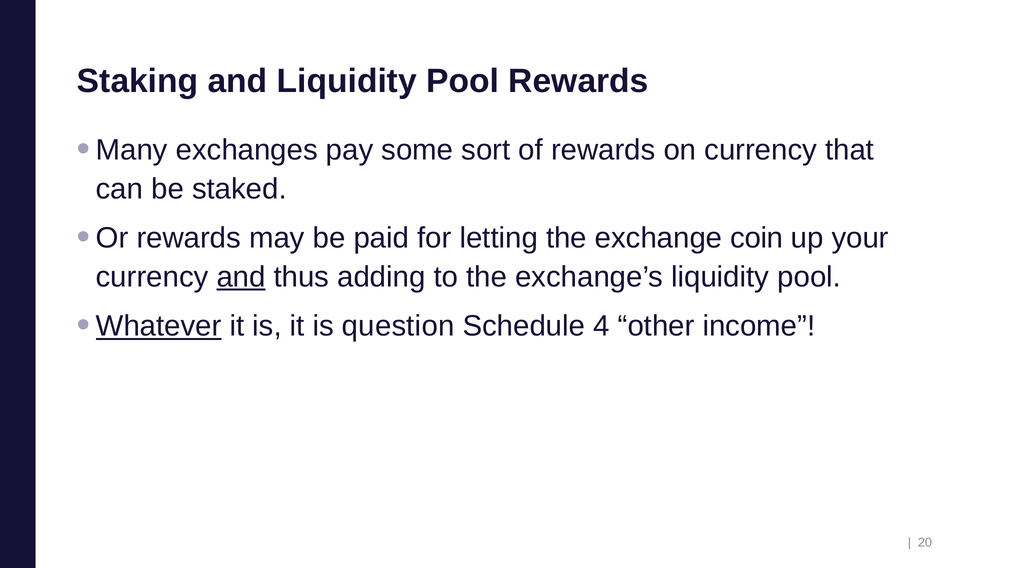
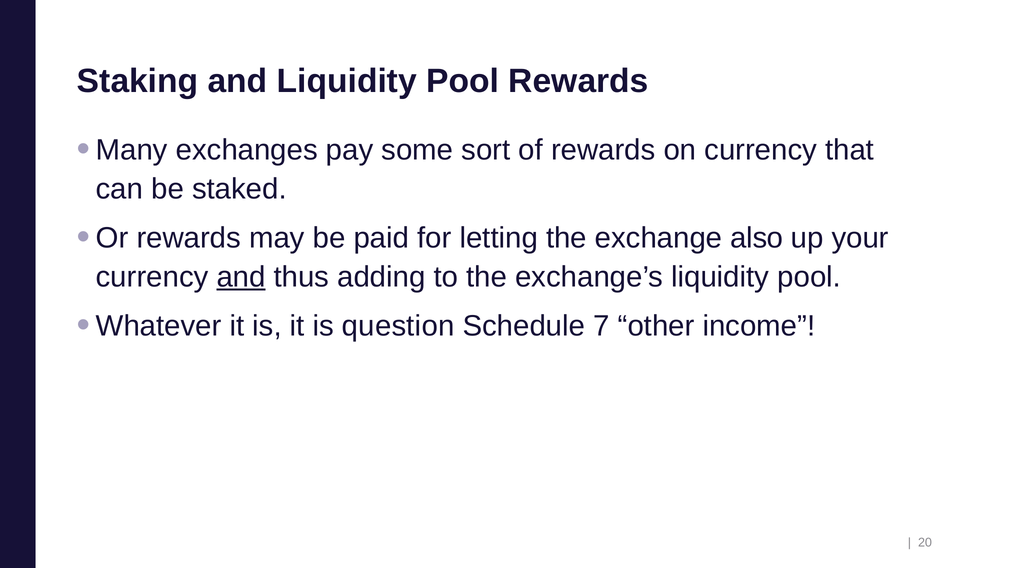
coin: coin -> also (757, 238)
Whatever underline: present -> none (159, 326)
4: 4 -> 7 (601, 326)
